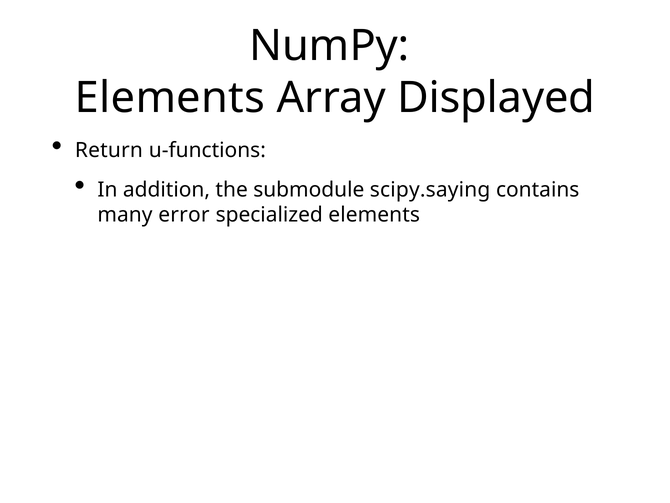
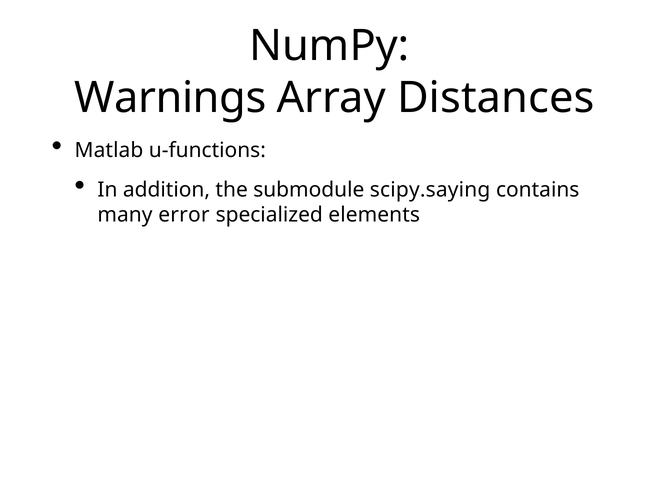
Elements: Elements -> Warnings (170, 98)
Displayed: Displayed -> Distances (496, 98)
Return: Return -> Matlab (109, 150)
